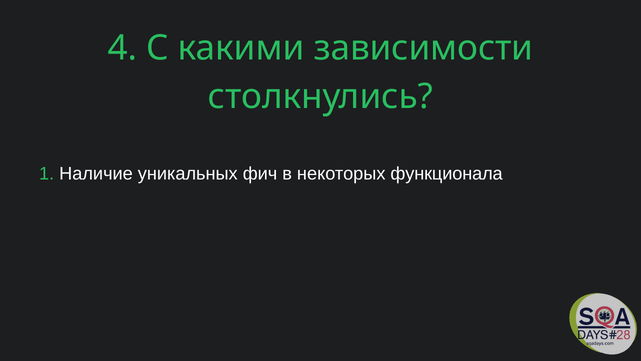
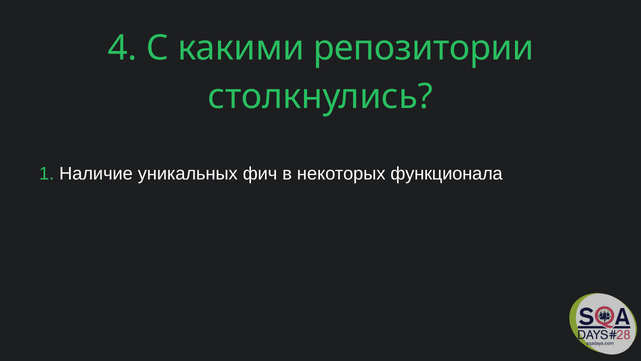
зависимости: зависимости -> репозитории (424, 48)
